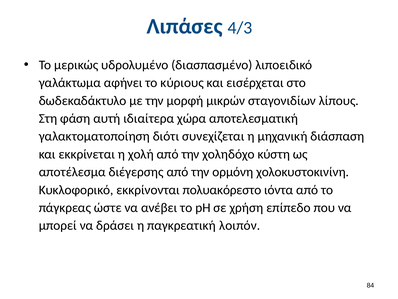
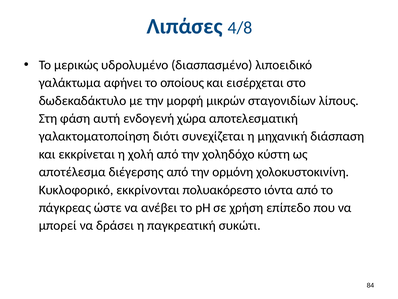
4/3: 4/3 -> 4/8 (240, 28)
κύριους: κύριους -> οποίους (182, 83)
ιδιαίτερα: ιδιαίτερα -> ενδογενή (149, 118)
λοιπόν: λοιπόν -> συκώτι (240, 225)
